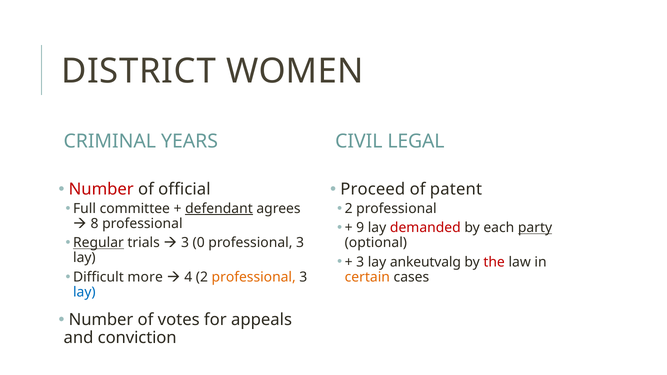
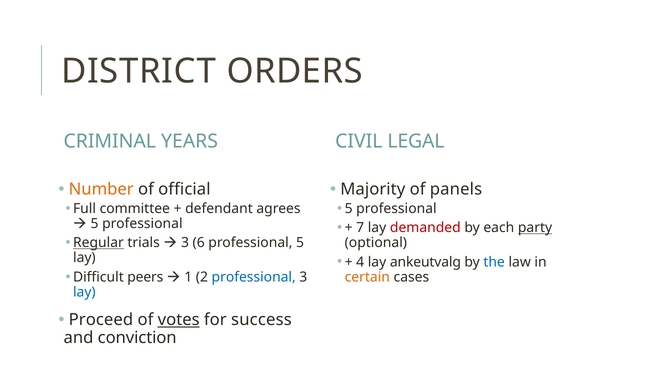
WOMEN: WOMEN -> ORDERS (295, 72)
Number colour: red -> orange (101, 189)
Proceed: Proceed -> Majority (373, 189)
patent: patent -> panels (456, 189)
defendant underline: present -> none (219, 209)
2: 2 -> 5 (349, 209)
8: 8 -> 5 (95, 224)
9: 9 -> 7 (360, 228)
0: 0 -> 6 (199, 243)
3: 3 -> 5 (300, 243)
3: 3 -> 4 (360, 262)
the colour: red -> blue (494, 262)
more: more -> peers (145, 277)
4: 4 -> 1 (188, 277)
professional colour: orange -> blue (254, 277)
Number: Number -> Proceed (101, 320)
votes underline: none -> present (179, 320)
appeals: appeals -> success (261, 320)
